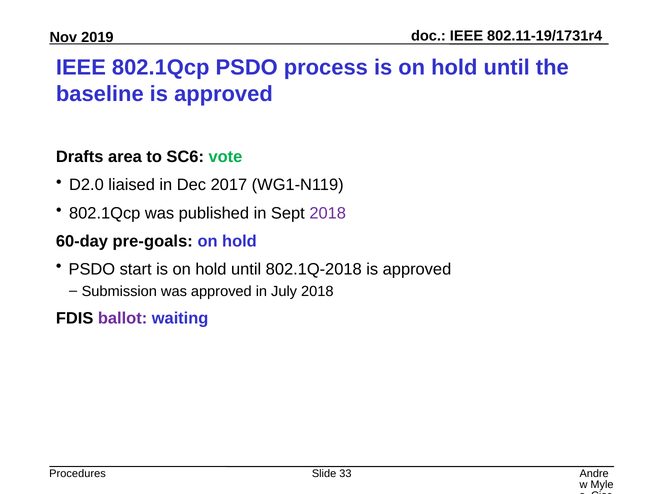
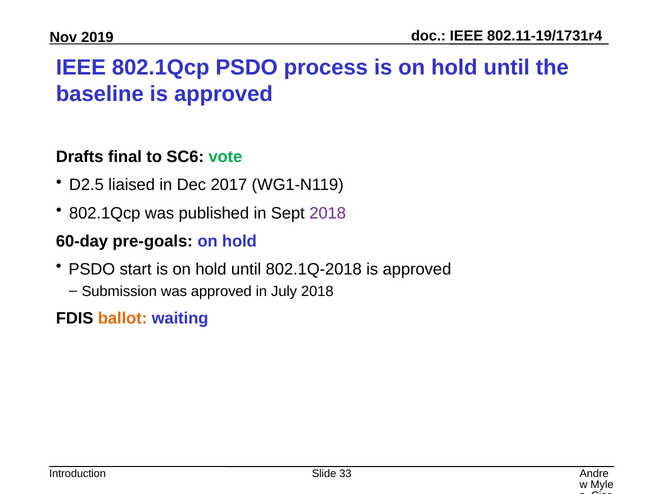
area: area -> final (125, 157)
D2.0: D2.0 -> D2.5 (86, 185)
ballot colour: purple -> orange (123, 318)
Procedures: Procedures -> Introduction (78, 473)
